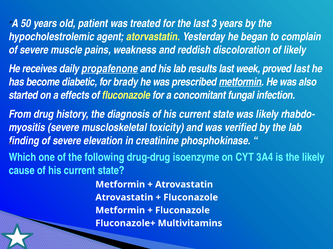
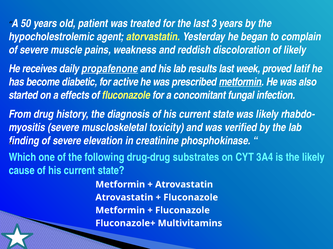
proved last: last -> latif (302, 69)
brady: brady -> active (126, 82)
isoenzyme: isoenzyme -> substrates (196, 158)
